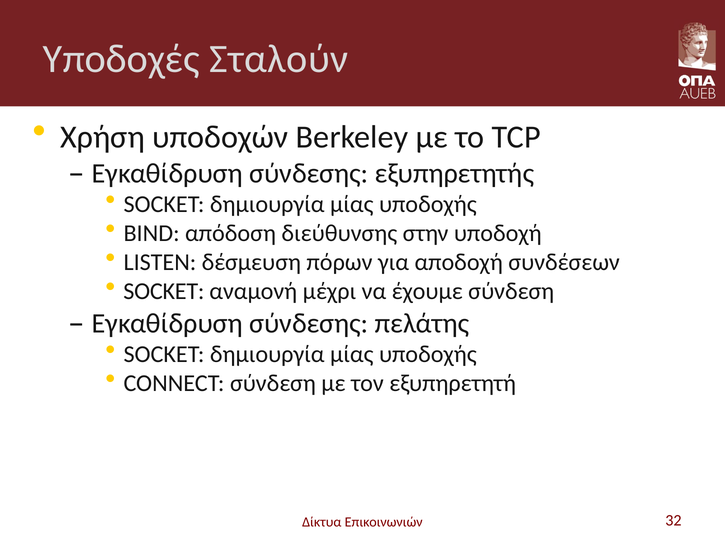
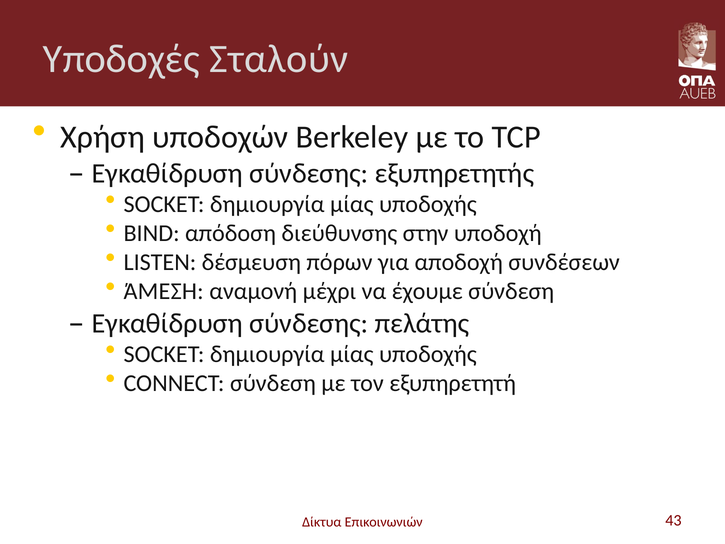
SOCKET: SOCKET -> ΆΜΕΣΗ (164, 291)
32: 32 -> 43 (673, 520)
